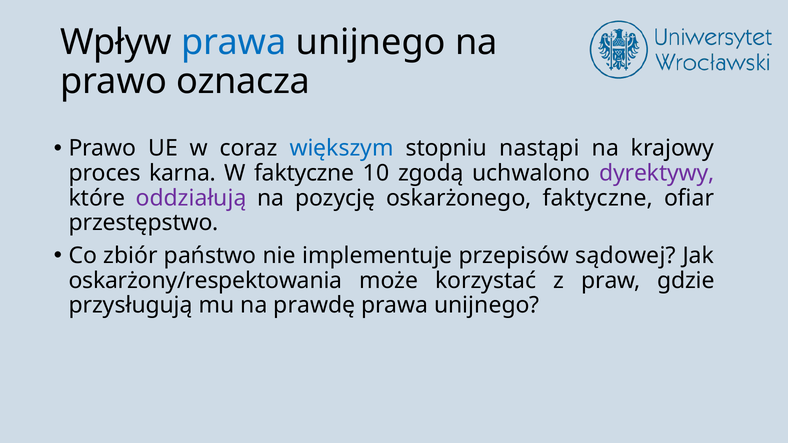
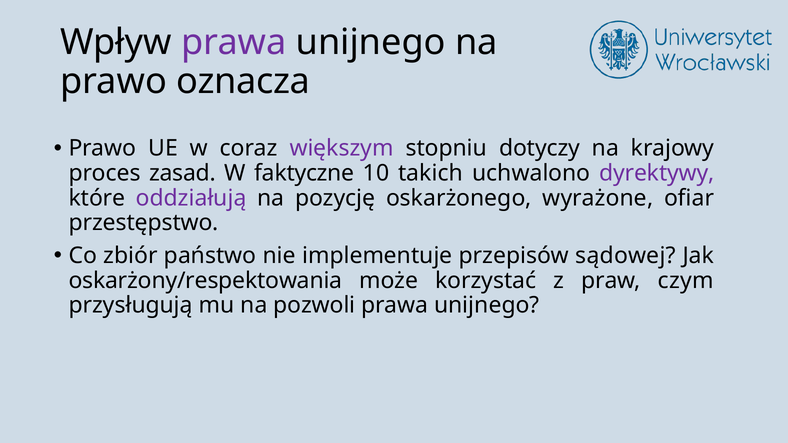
prawa colour: blue -> purple (234, 42)
większym colour: blue -> purple (342, 148)
nastąpi: nastąpi -> dotyczy (540, 148)
karna: karna -> zasad (182, 173)
zgodą: zgodą -> takich (431, 173)
oskarżonego faktyczne: faktyczne -> wyrażone (598, 198)
gdzie: gdzie -> czym (686, 281)
prawdę: prawdę -> pozwoli (314, 305)
